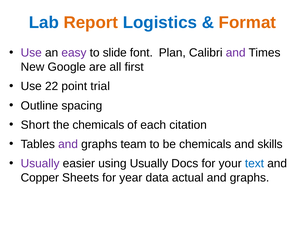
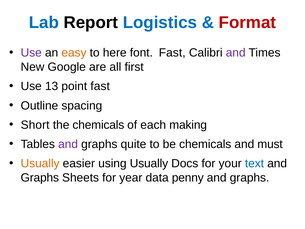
Report colour: orange -> black (91, 23)
Format colour: orange -> red (247, 23)
easy colour: purple -> orange (74, 53)
slide: slide -> here (115, 53)
font Plan: Plan -> Fast (172, 53)
22: 22 -> 13 (52, 86)
point trial: trial -> fast (100, 86)
citation: citation -> making (188, 125)
team: team -> quite (133, 144)
skills: skills -> must (270, 144)
Usually colour: purple -> orange (40, 163)
Copper: Copper -> Graphs (40, 178)
actual: actual -> penny (188, 178)
